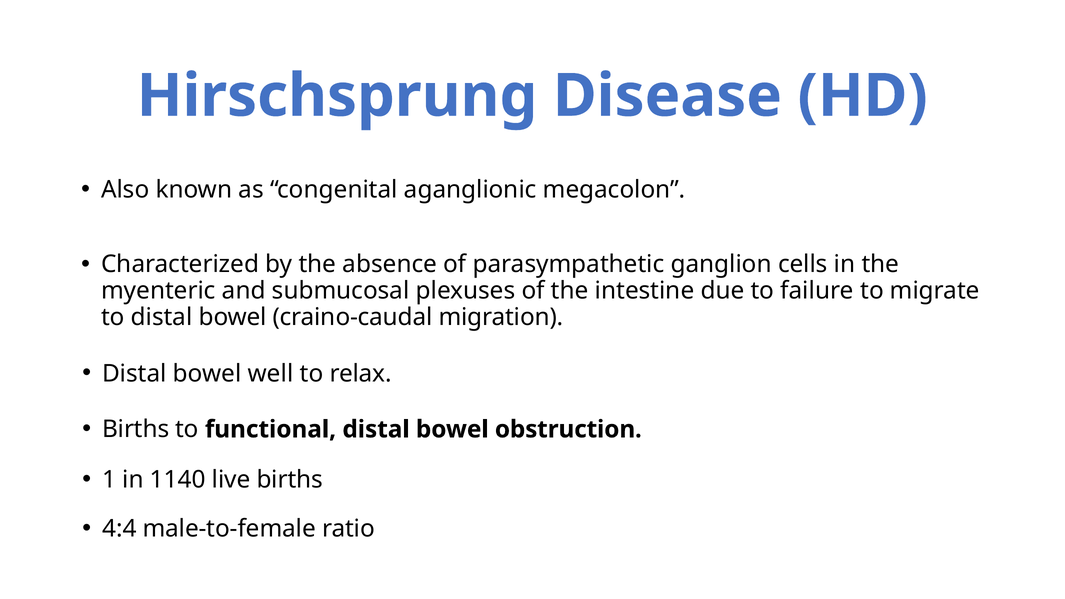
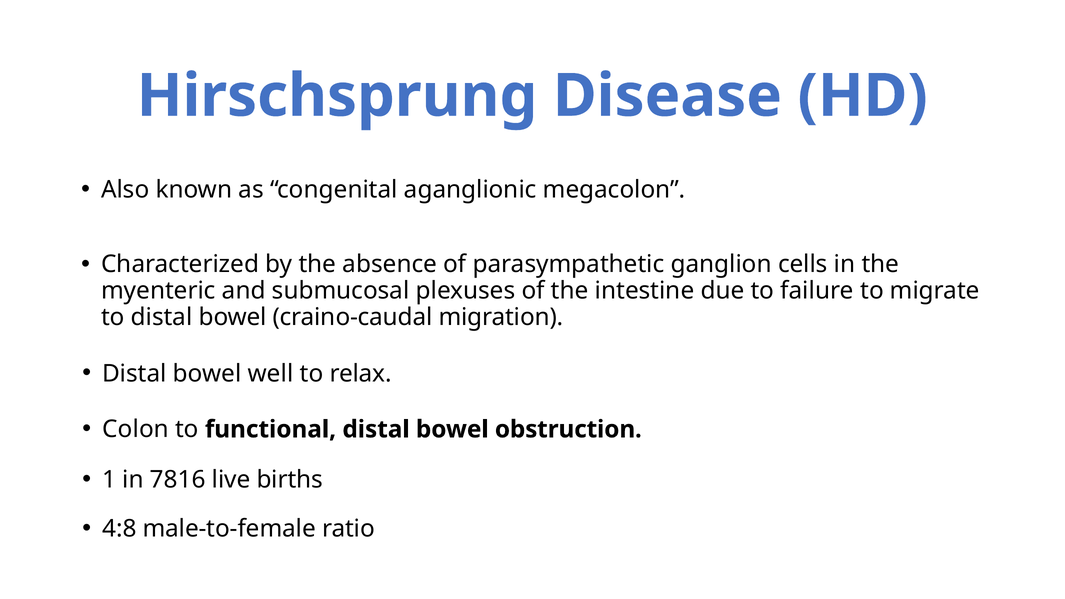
Births: Births -> Colon (136, 429)
1140: 1140 -> 7816 (178, 480)
4:4: 4:4 -> 4:8 (119, 529)
